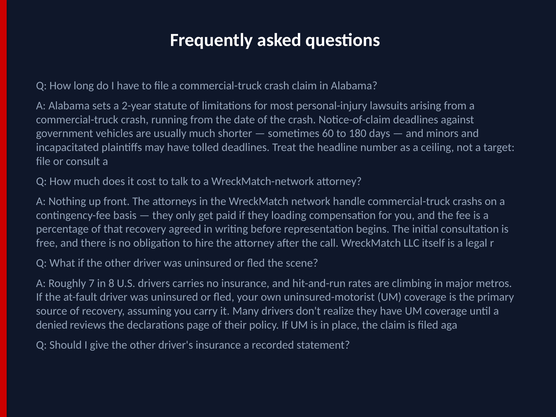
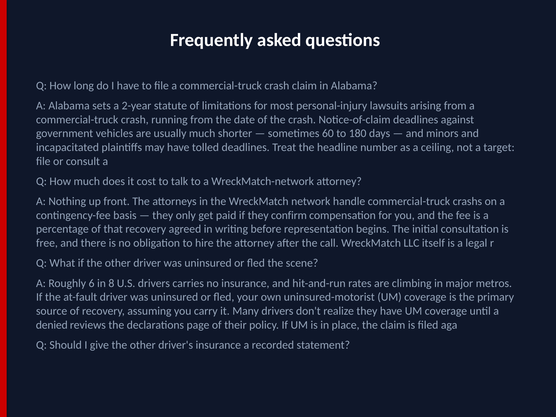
loading: loading -> confirm (289, 215)
7: 7 -> 6 (92, 283)
